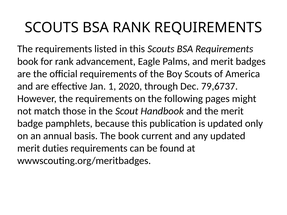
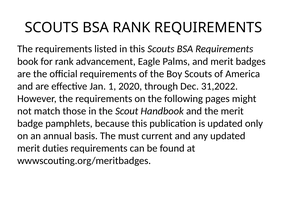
79,6737: 79,6737 -> 31,2022 (219, 86)
The book: book -> must (129, 136)
